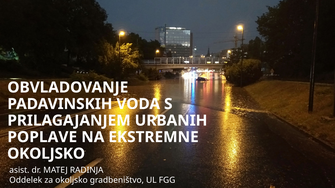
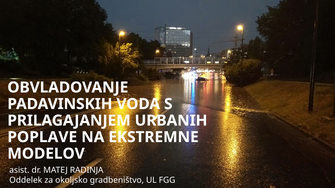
OKOLJSKO: OKOLJSKO -> MODELOV (46, 154)
